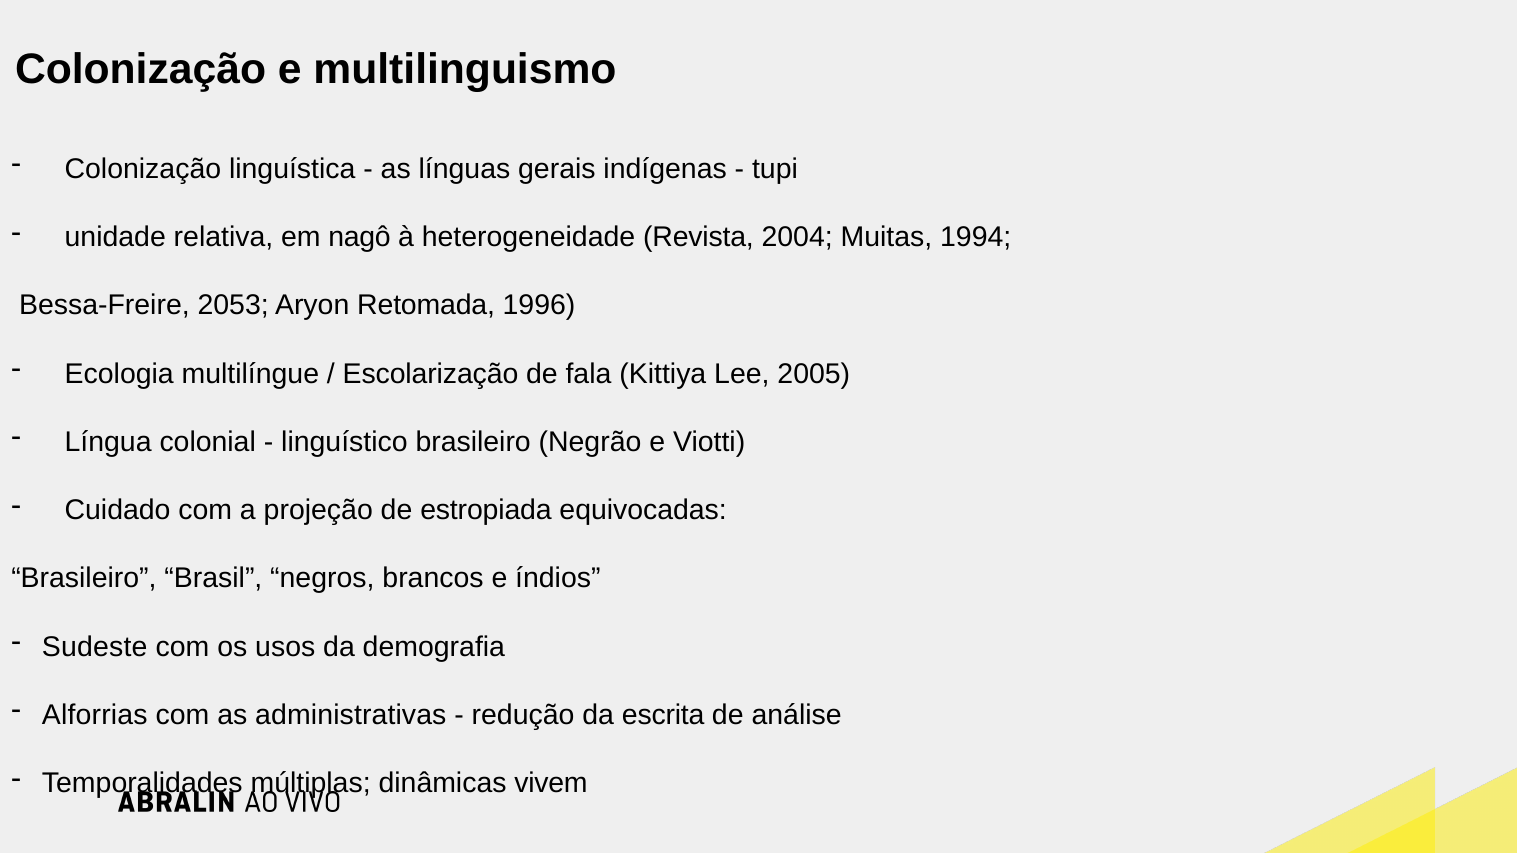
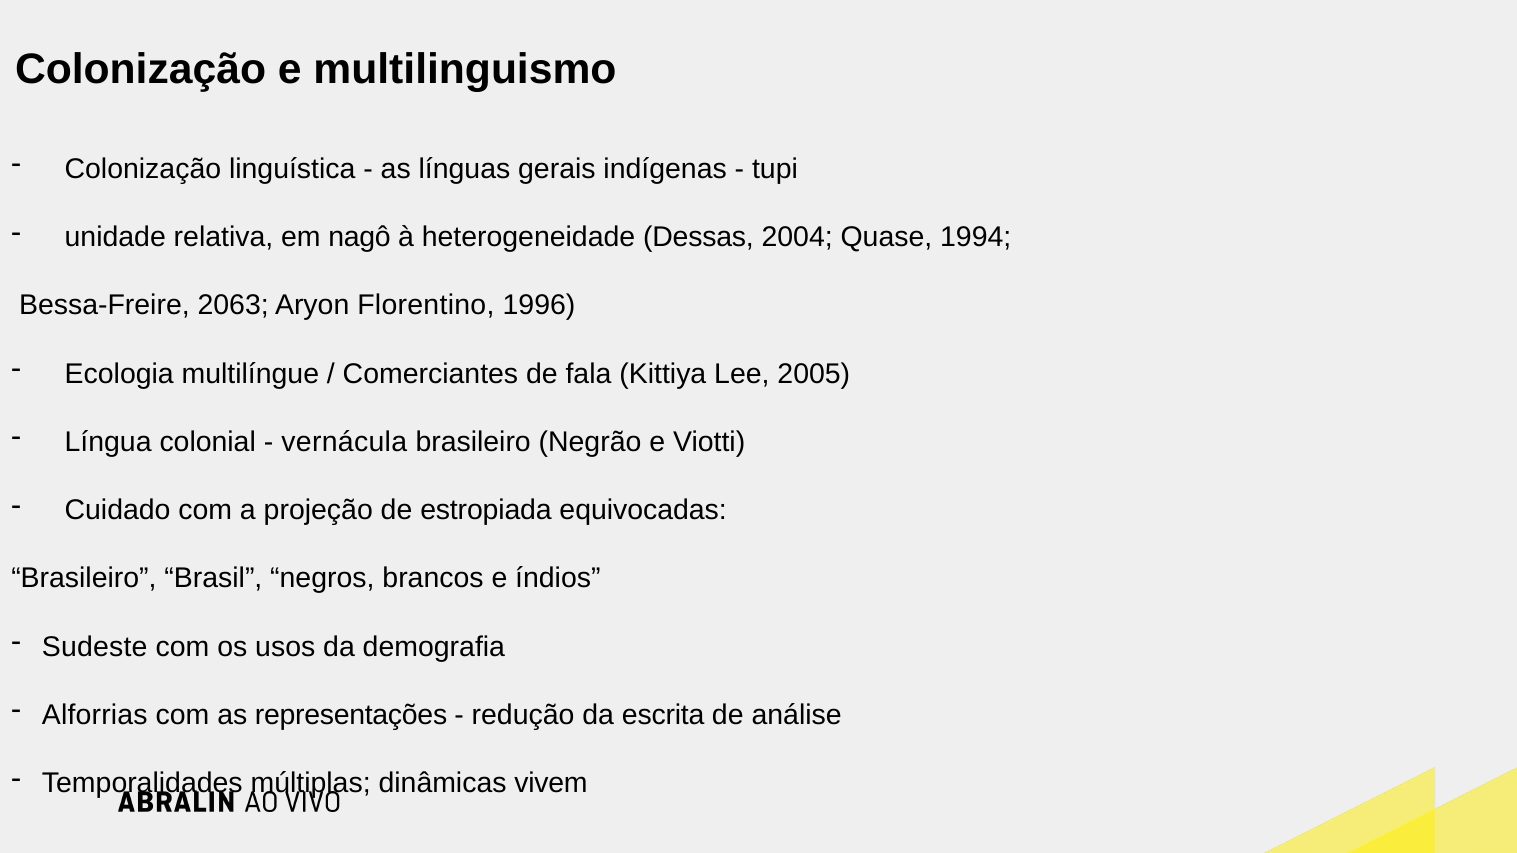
Revista: Revista -> Dessas (699, 237)
Muitas: Muitas -> Quase (886, 237)
2053: 2053 -> 2063 (233, 306)
Retomada: Retomada -> Florentino (426, 306)
Escolarização: Escolarização -> Comerciantes (430, 374)
linguístico: linguístico -> vernácula (344, 442)
administrativas: administrativas -> representações (351, 715)
